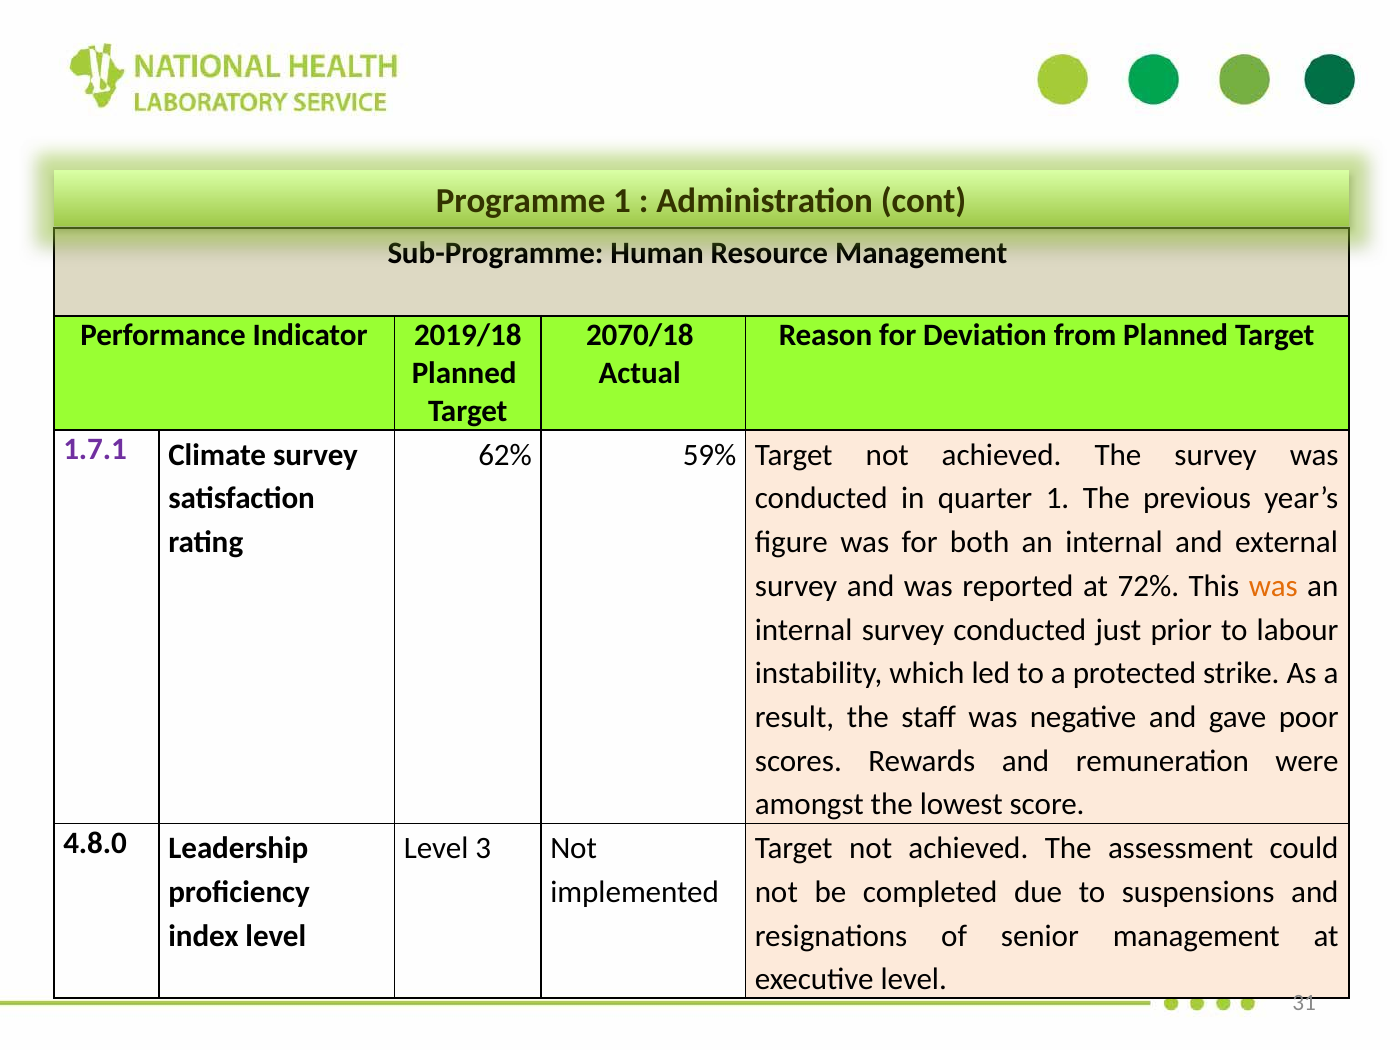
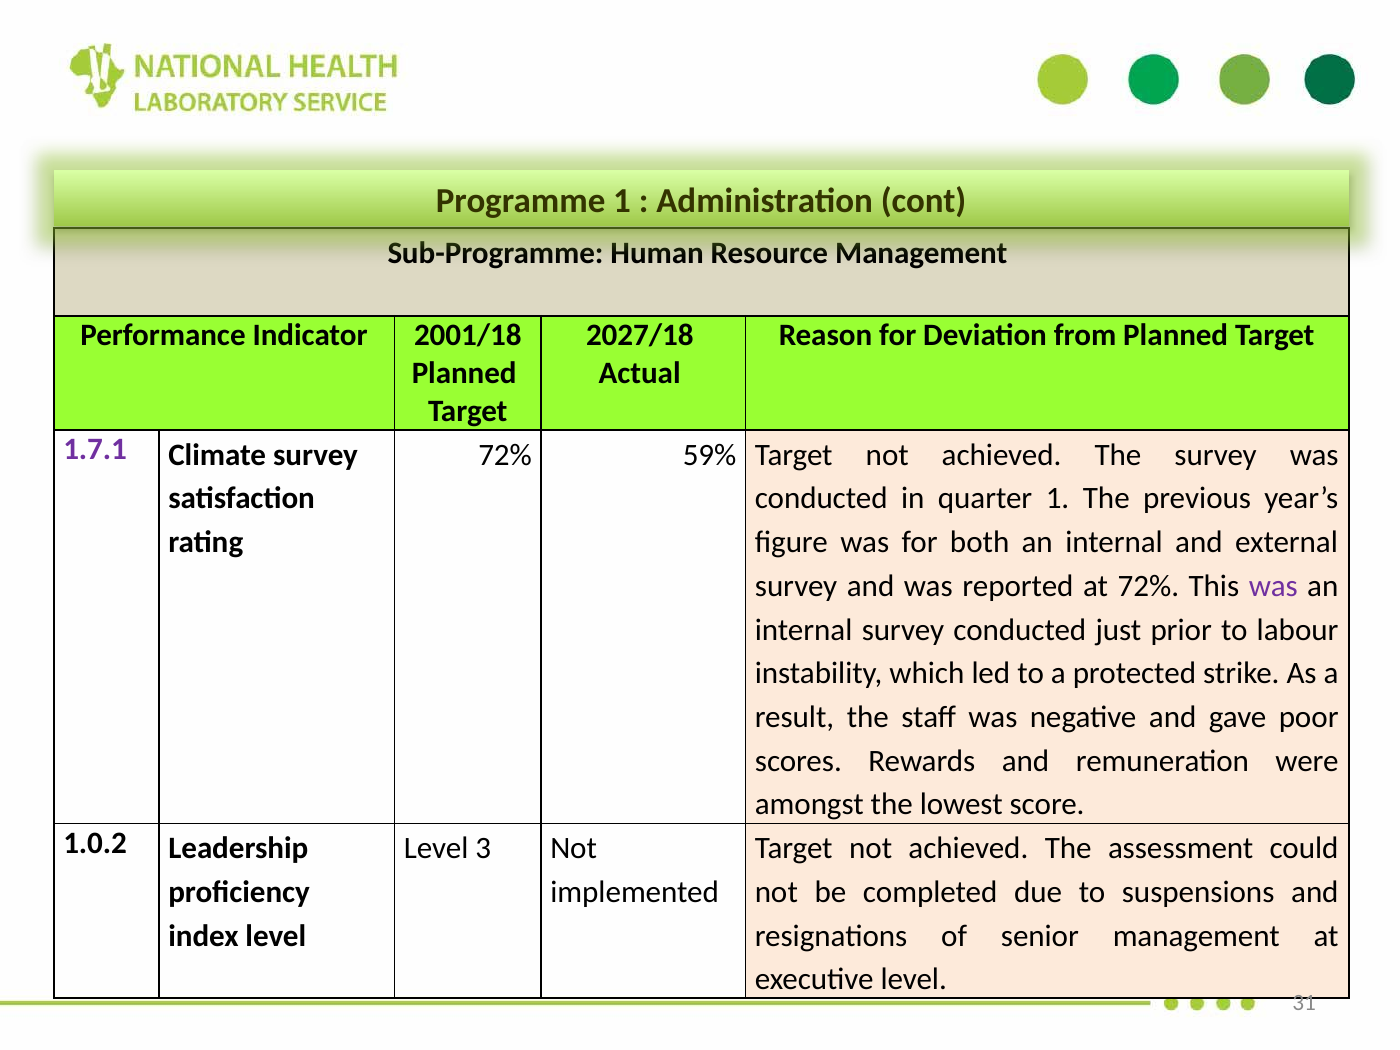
2019/18: 2019/18 -> 2001/18 (468, 335)
2070/18: 2070/18 -> 2027/18 (640, 335)
62%: 62% -> 72% (505, 455)
was colour: orange -> purple (1273, 586)
4.8.0: 4.8.0 -> 1.0.2 (95, 843)
